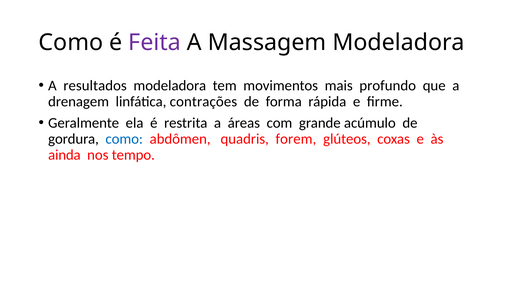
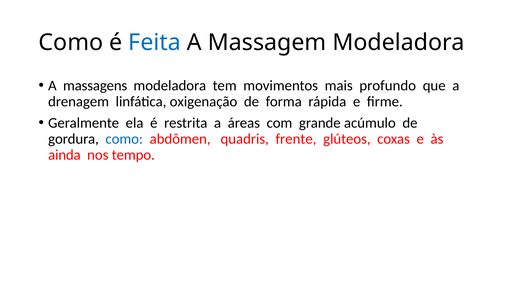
Feita colour: purple -> blue (155, 43)
resultados: resultados -> massagens (95, 86)
contrações: contrações -> oxigenação (204, 102)
forem: forem -> frente (296, 139)
